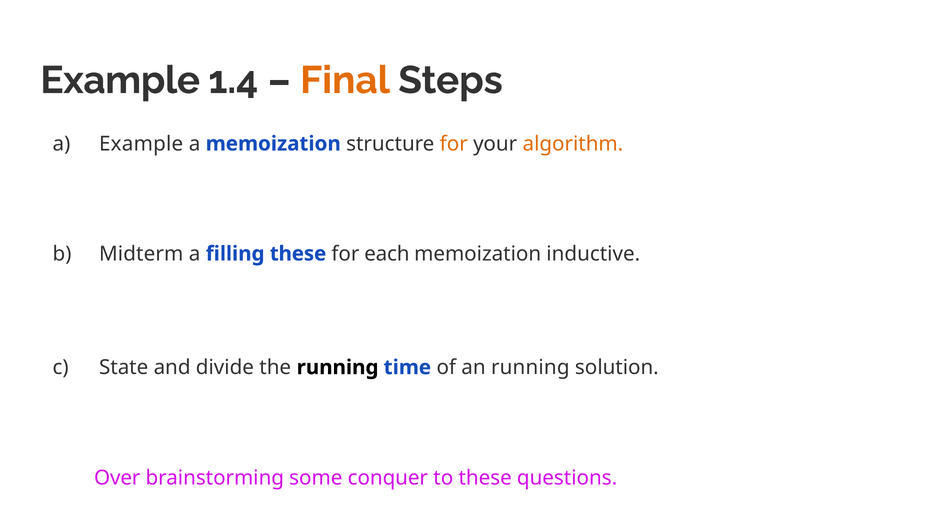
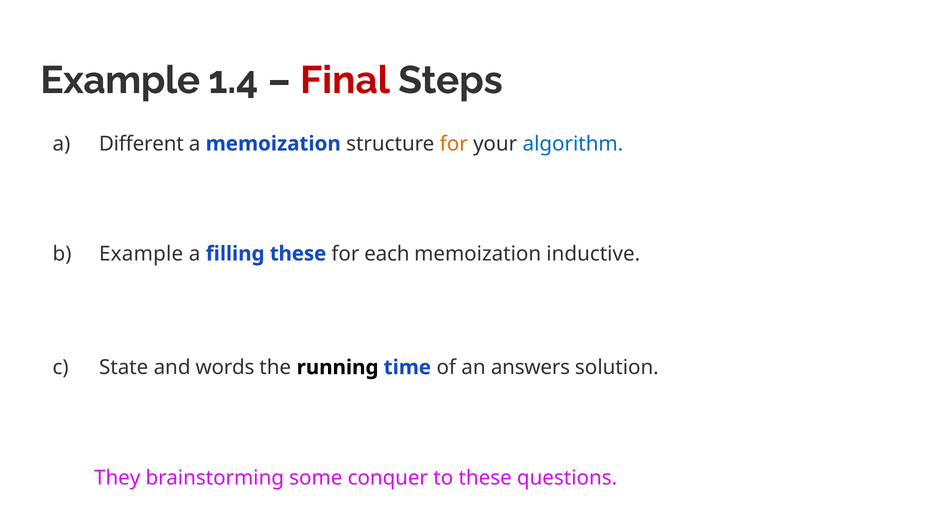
Final colour: orange -> red (345, 80)
a Example: Example -> Different (141, 144)
algorithm colour: orange -> blue (573, 144)
Midterm: Midterm -> Example (141, 254)
divide: divide -> words (225, 368)
an running: running -> answers (530, 368)
Over: Over -> They (117, 479)
